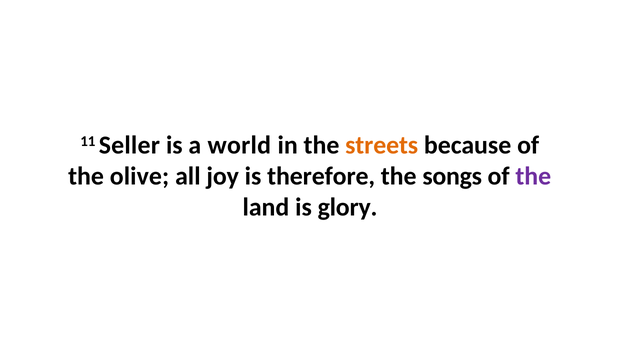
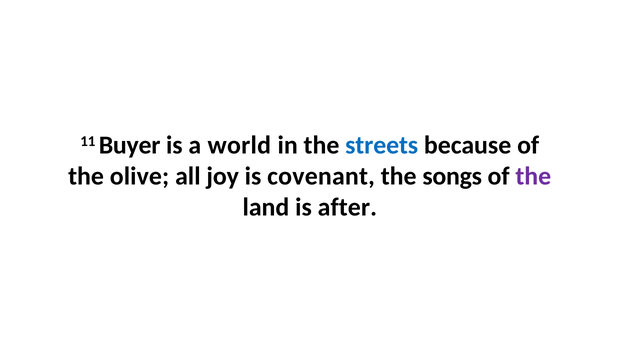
Seller: Seller -> Buyer (130, 145)
streets colour: orange -> blue (382, 145)
therefore: therefore -> covenant (321, 176)
glory: glory -> after (347, 207)
